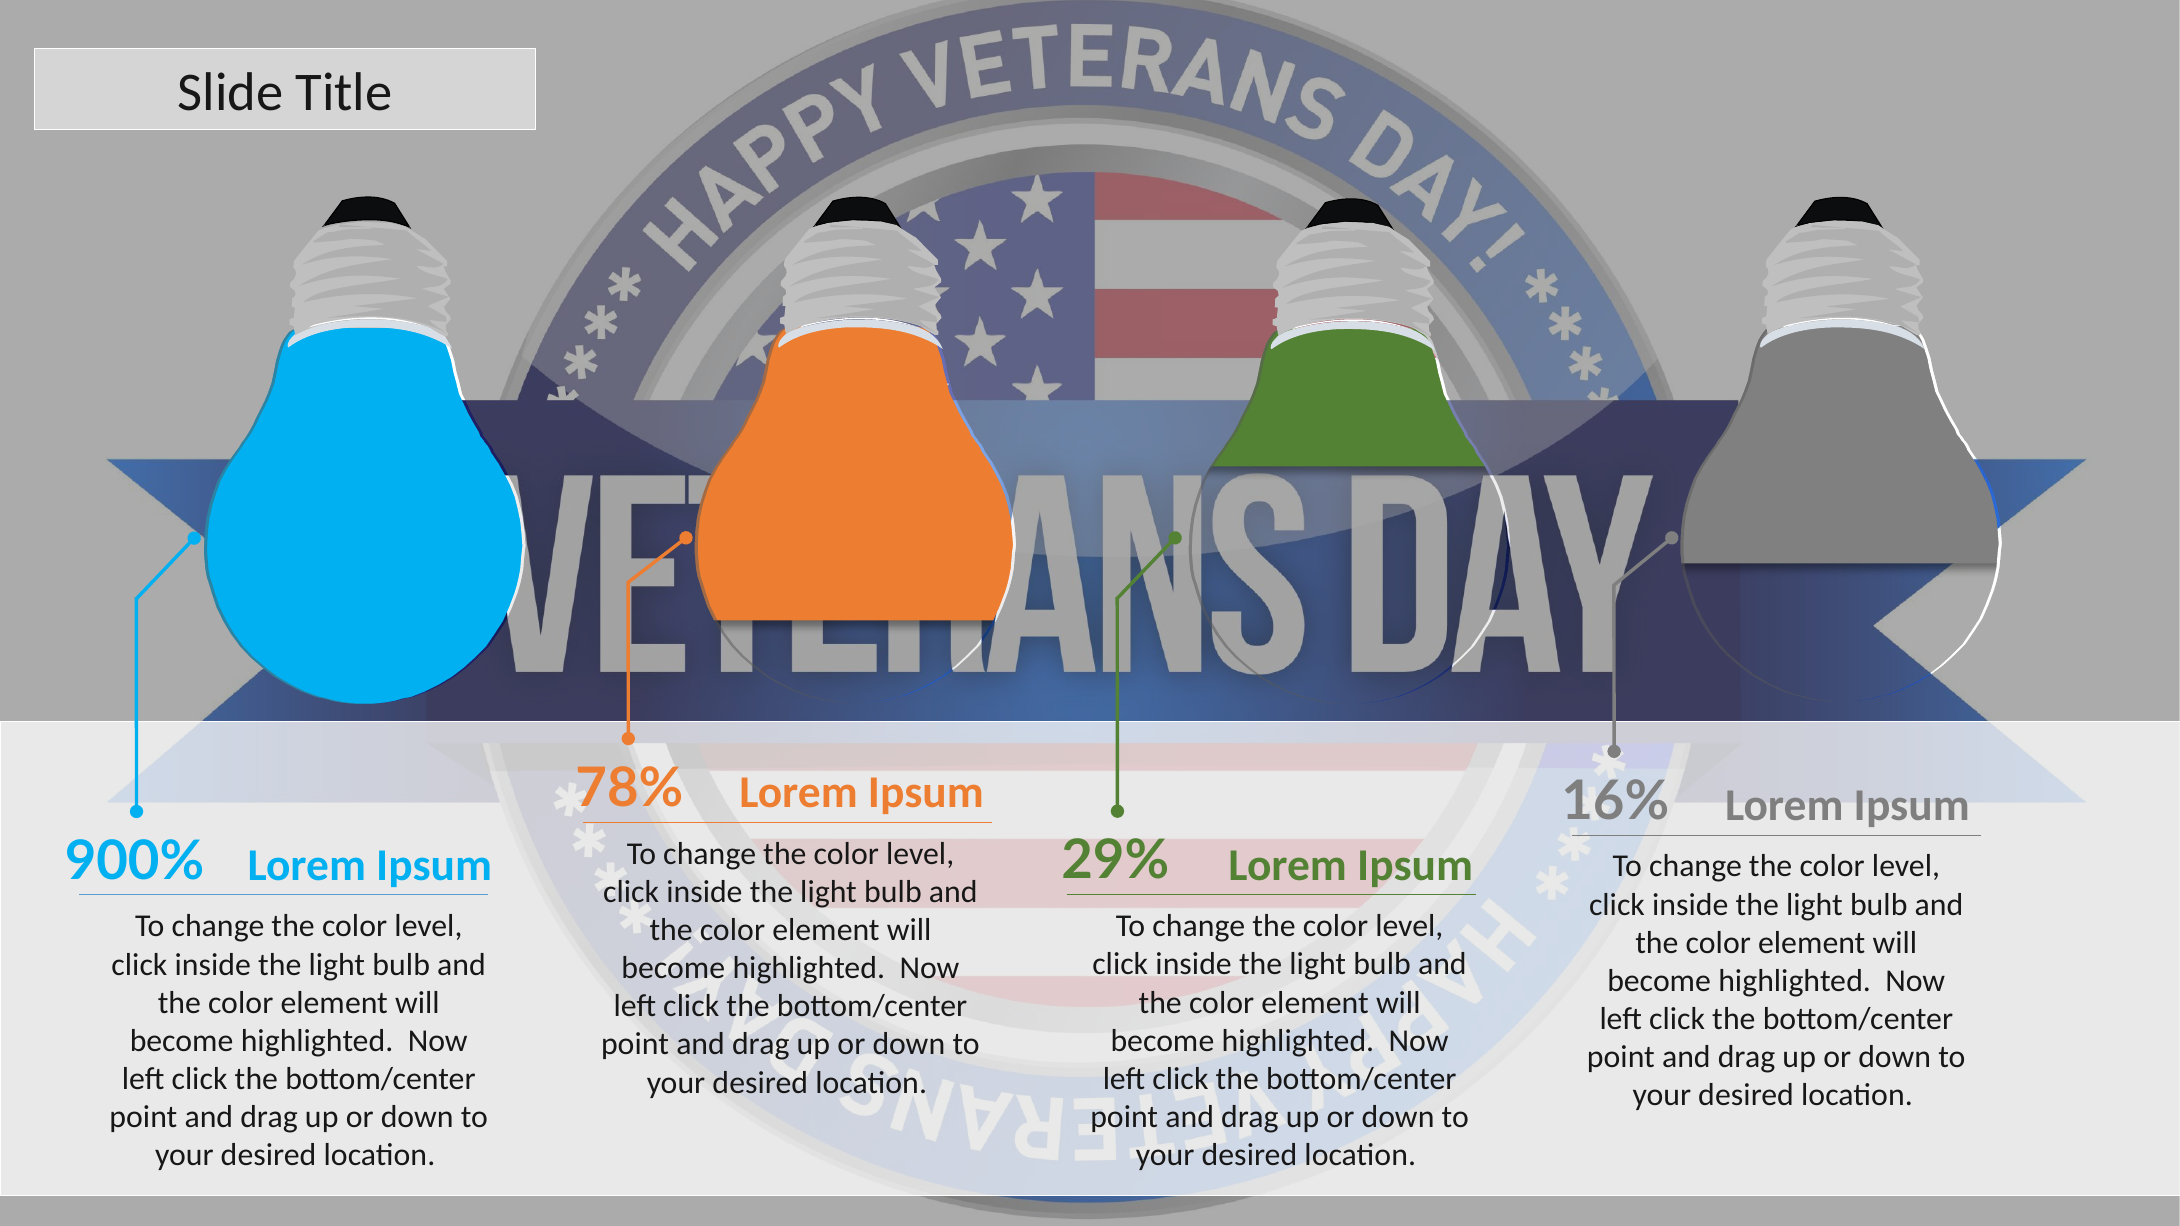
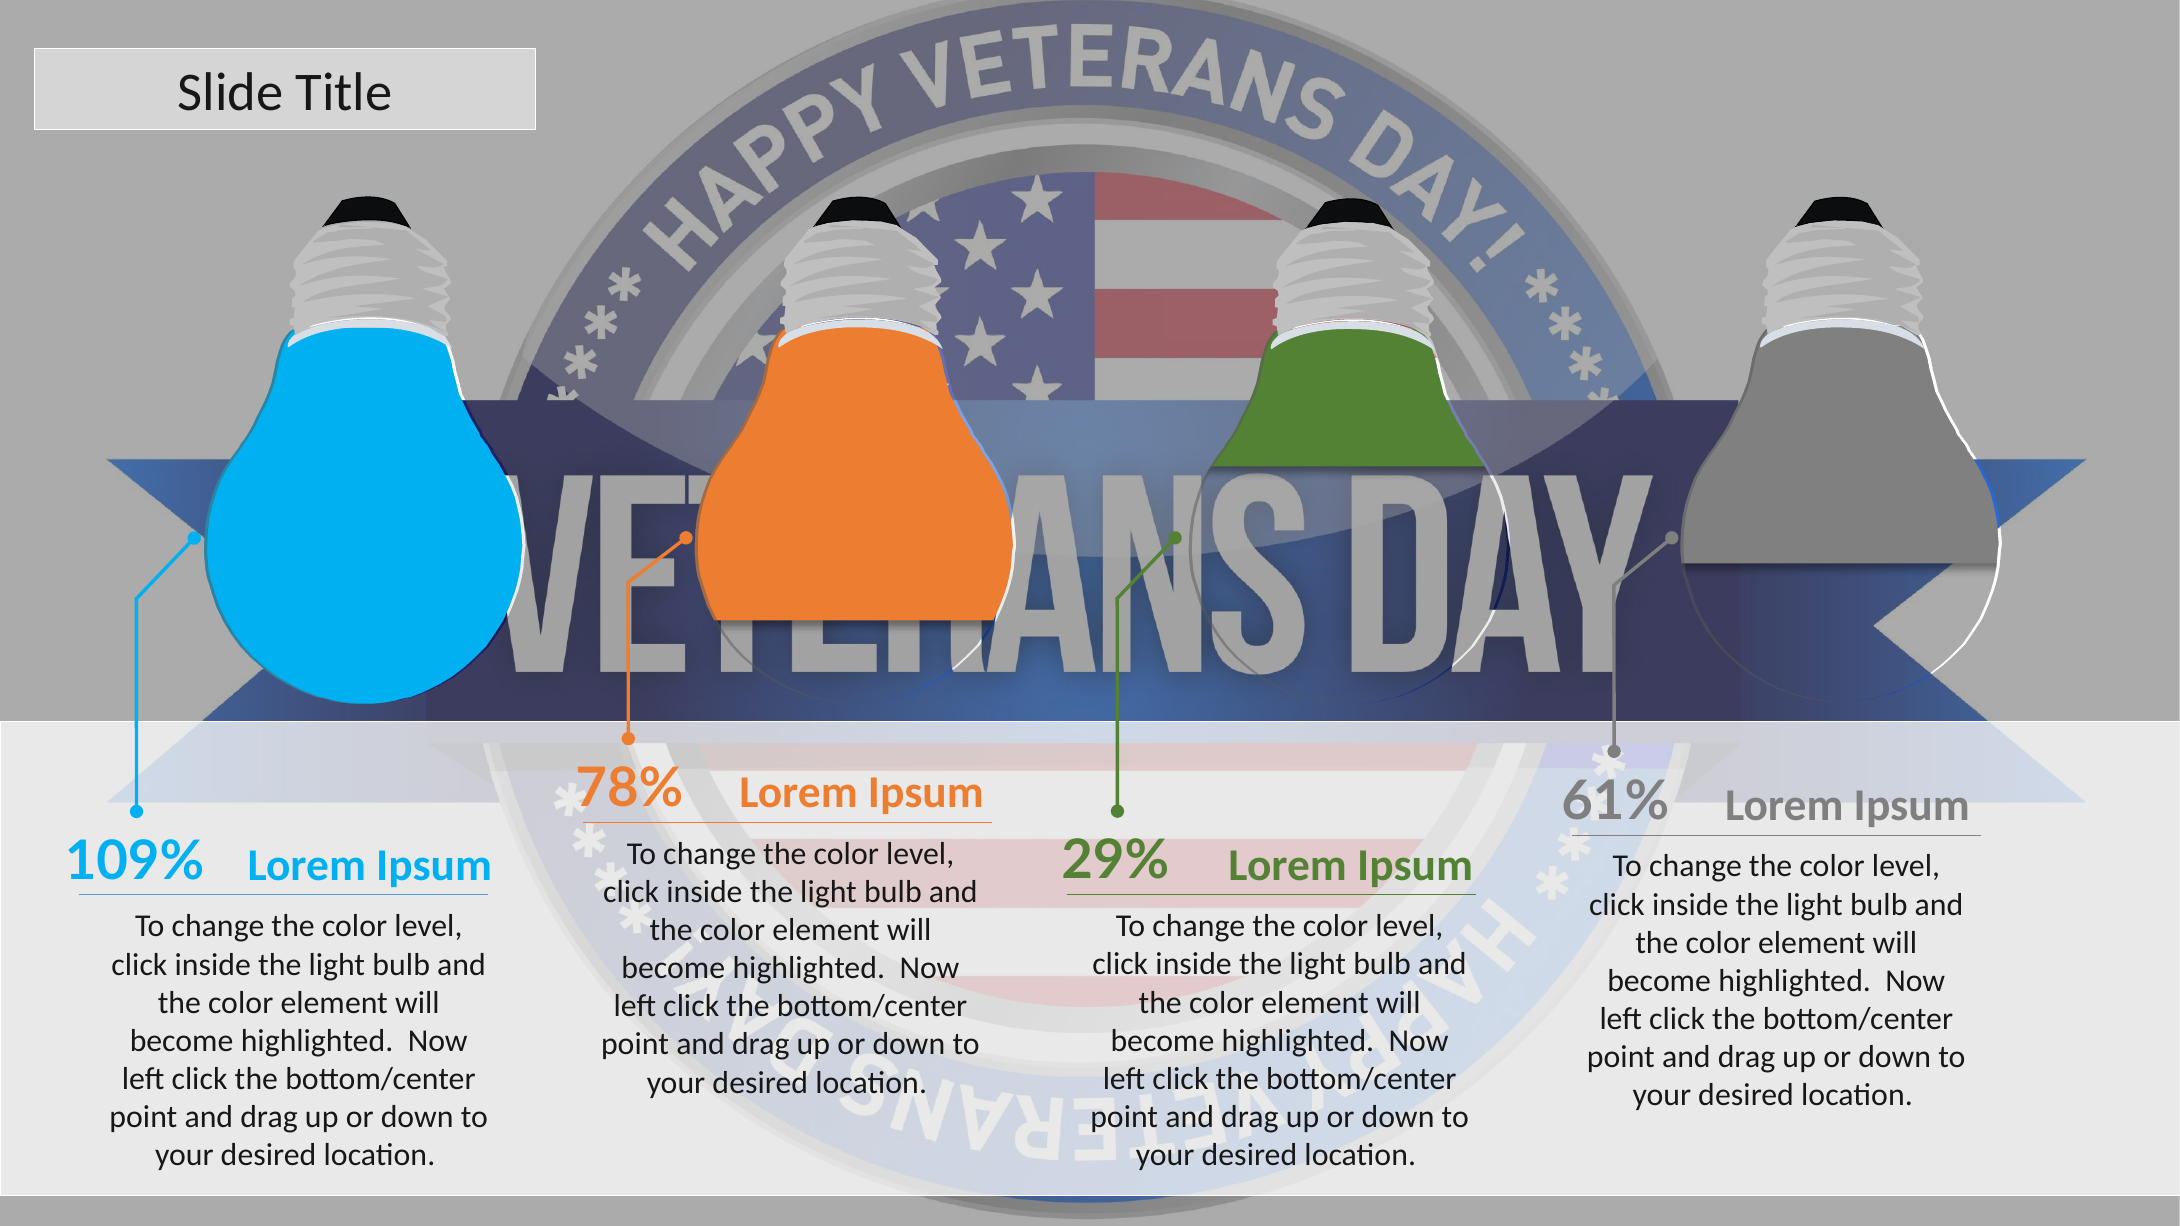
16%: 16% -> 61% (1615, 801)
900%: 900% -> 109% (135, 861)
